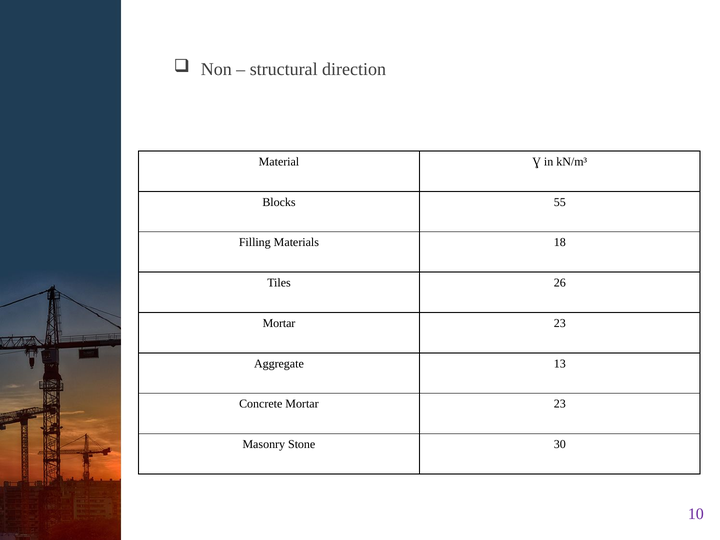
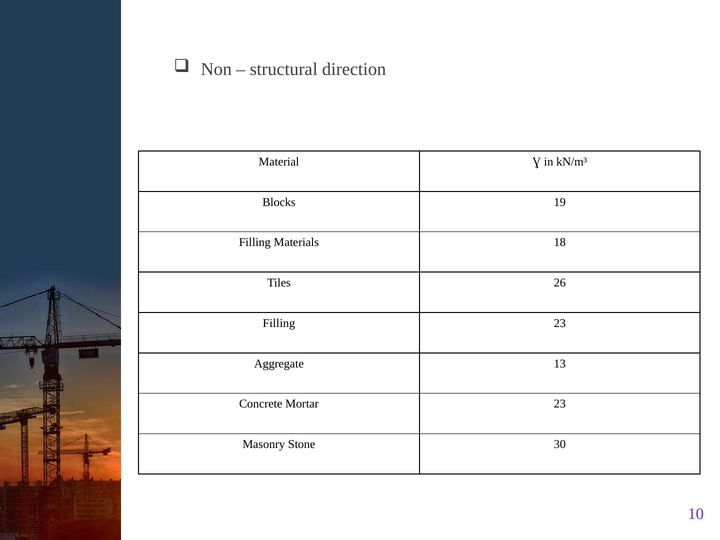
55: 55 -> 19 (560, 202)
Mortar: Mortar -> Filling (279, 323)
